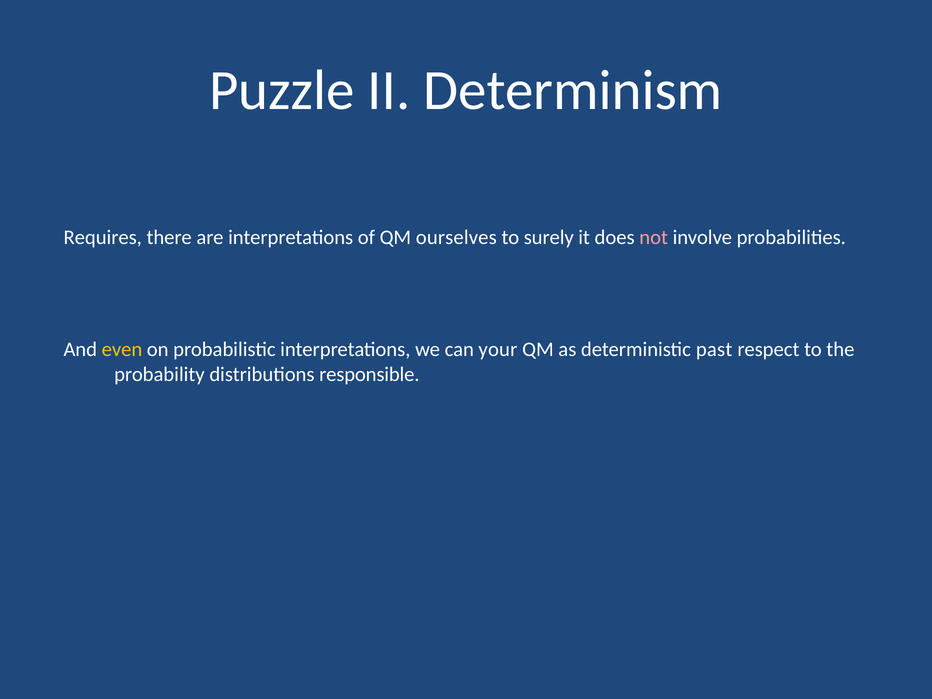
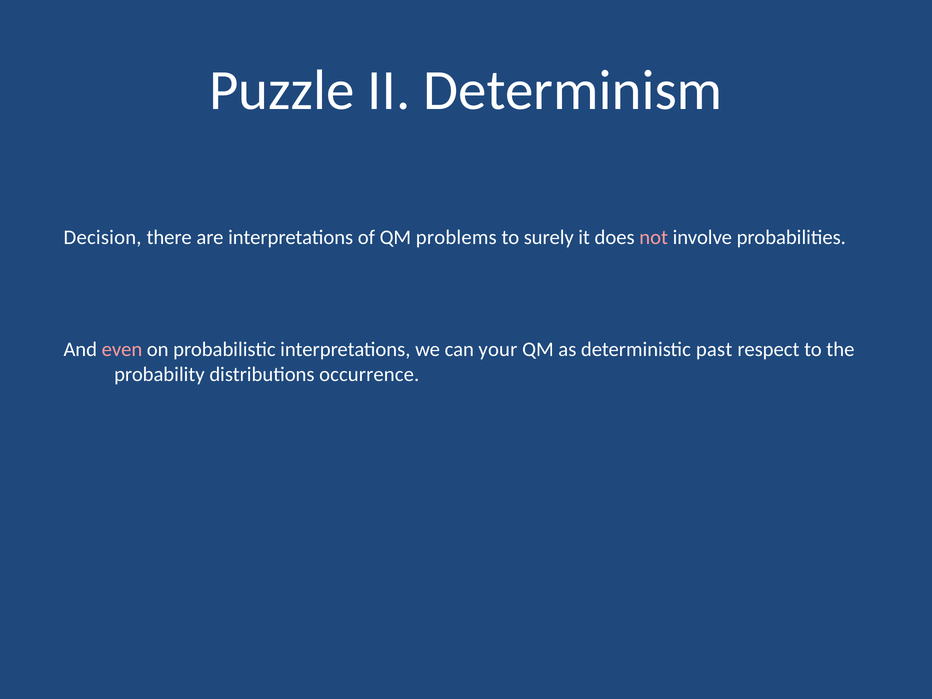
Requires: Requires -> Decision (103, 238)
ourselves: ourselves -> problems (456, 238)
even colour: yellow -> pink (122, 349)
responsible: responsible -> occurrence (369, 374)
